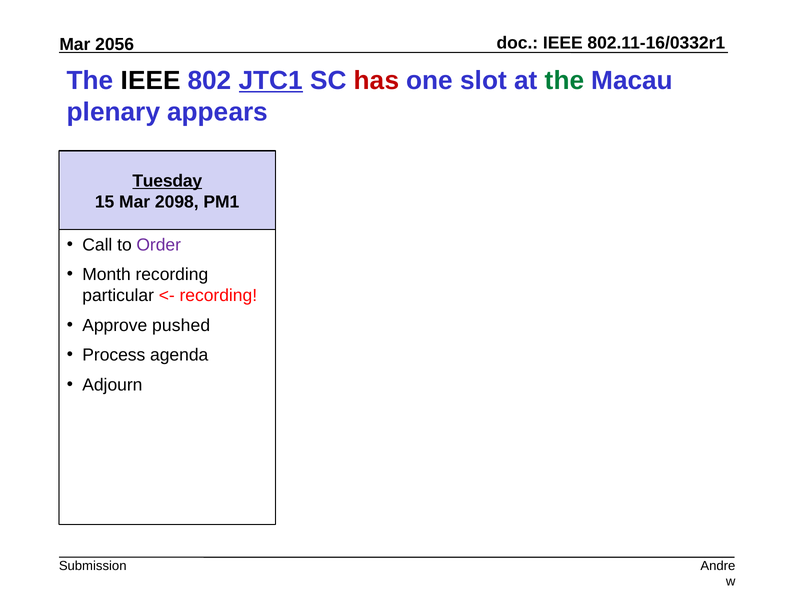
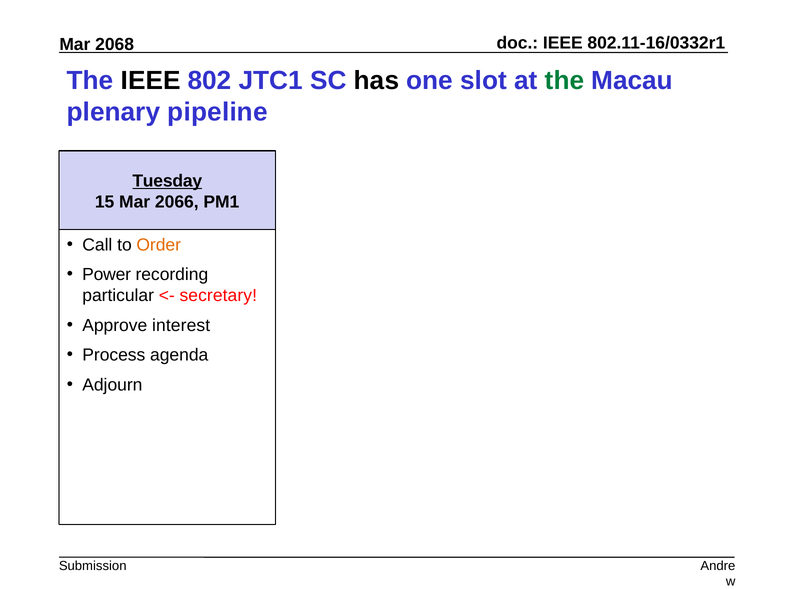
2056: 2056 -> 2068 (115, 45)
JTC1 underline: present -> none (271, 81)
has colour: red -> black (377, 81)
appears: appears -> pipeline (218, 112)
2098: 2098 -> 2066 (177, 202)
Order colour: purple -> orange (159, 245)
Month: Month -> Power (107, 275)
recording: recording -> secretary (218, 296)
pushed: pushed -> interest (181, 326)
